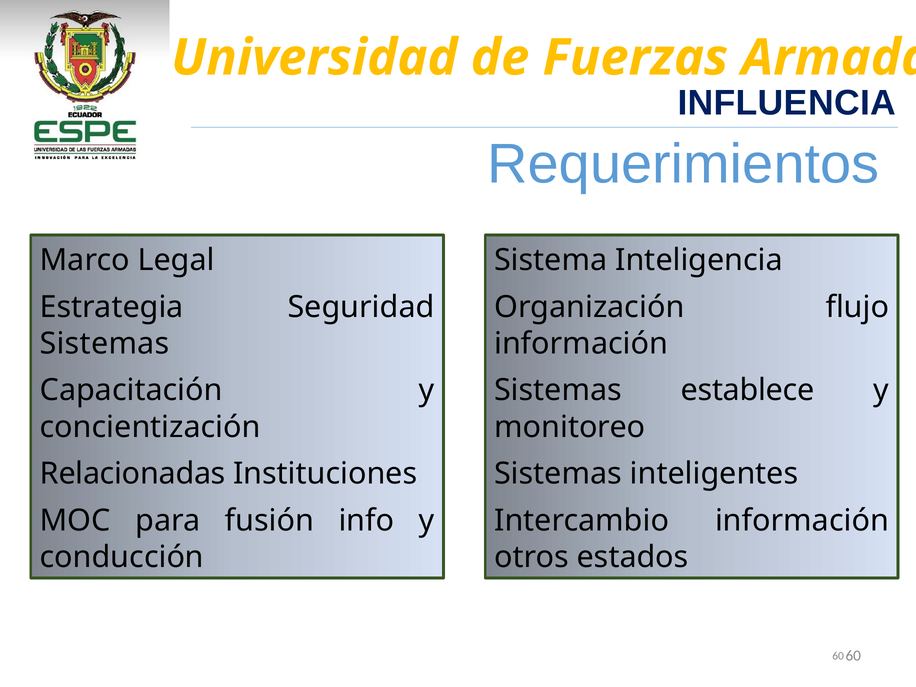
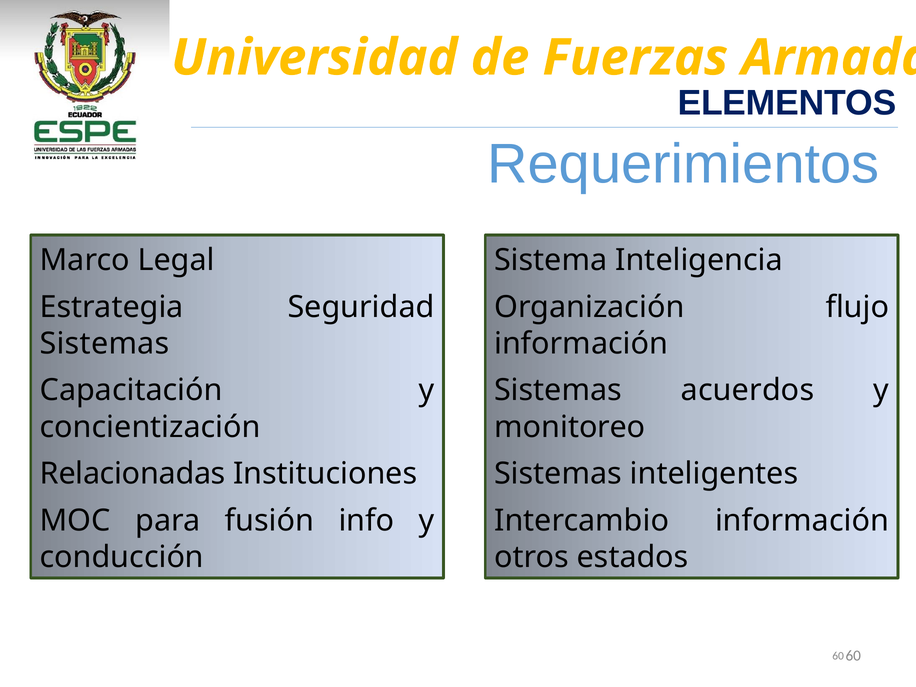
INFLUENCIA: INFLUENCIA -> ELEMENTOS (787, 103)
establece: establece -> acuerdos (748, 390)
